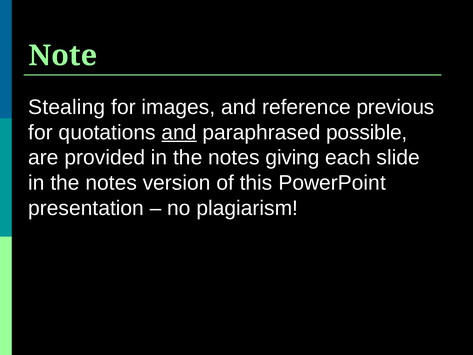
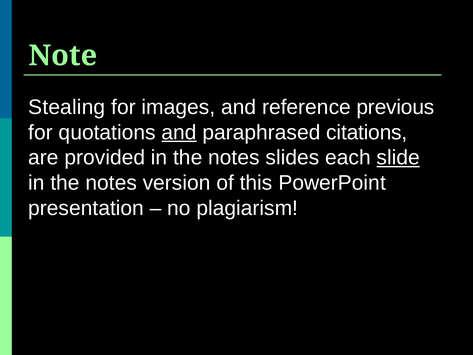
possible: possible -> citations (367, 132)
giving: giving -> slides (292, 158)
slide underline: none -> present (398, 158)
